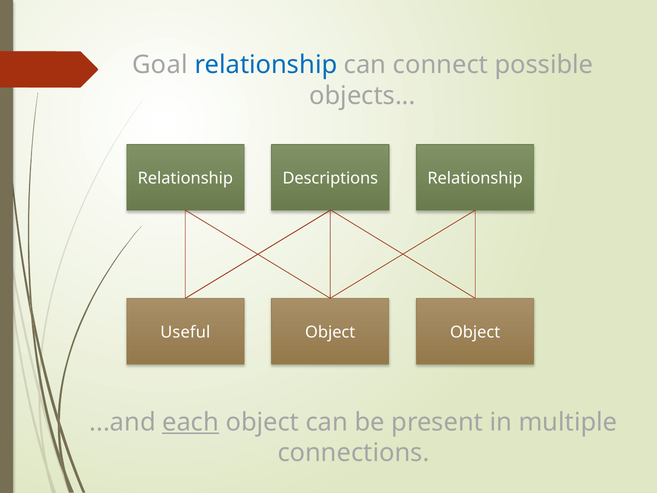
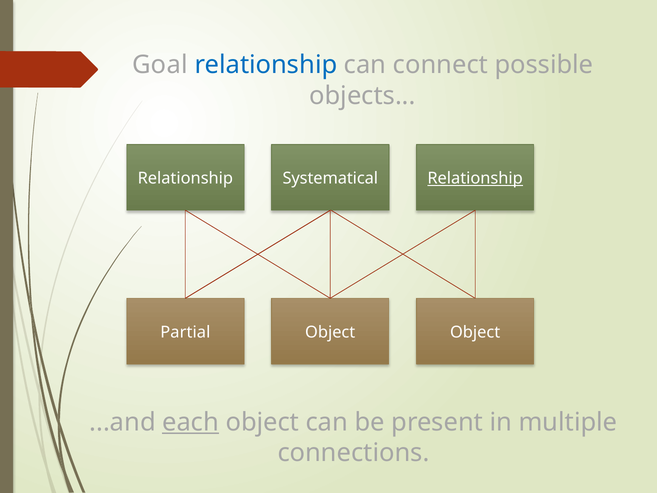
Descriptions: Descriptions -> Systematical (330, 178)
Relationship underline: none -> present (475, 178)
Useful: Useful -> Partial (185, 332)
